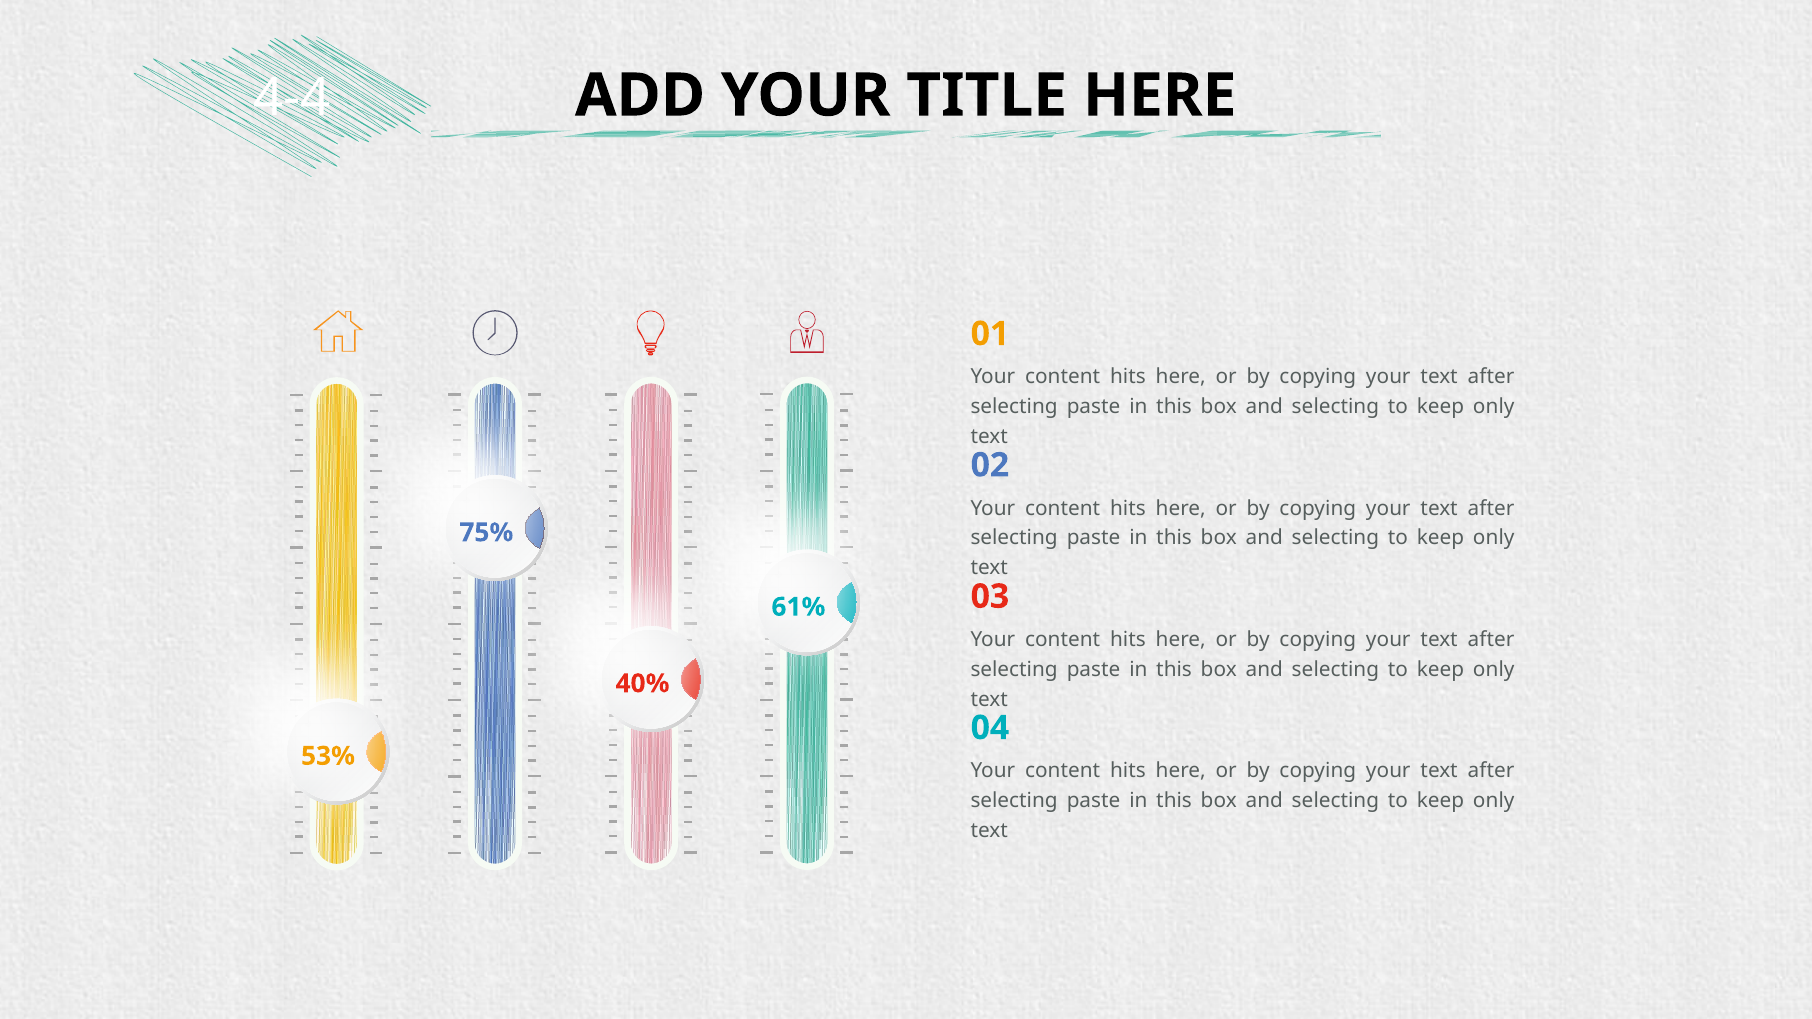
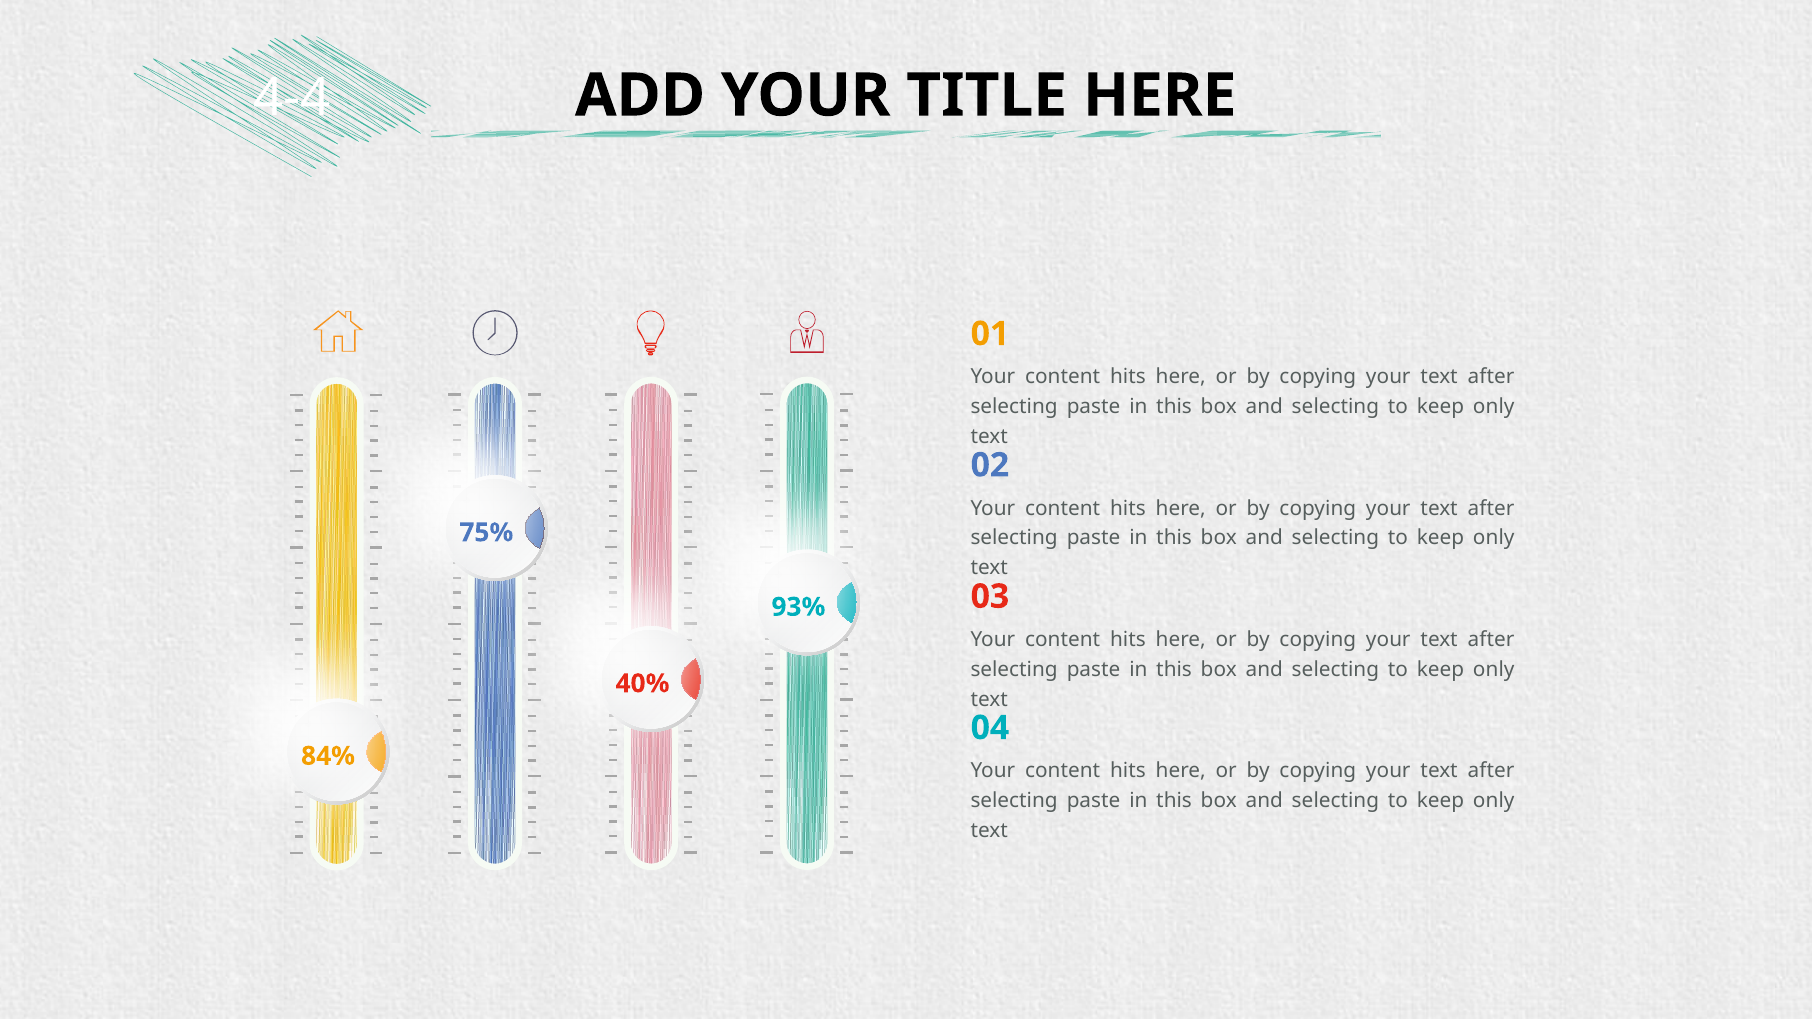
61%: 61% -> 93% (798, 607)
53%: 53% -> 84% (328, 756)
